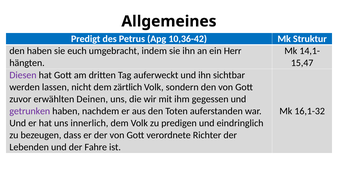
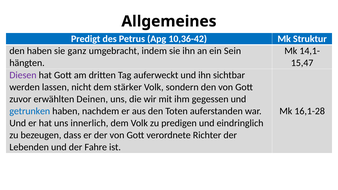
euch: euch -> ganz (77, 51)
Herr: Herr -> Sein (233, 51)
zärtlich: zärtlich -> stärker (128, 87)
getrunken colour: purple -> blue (30, 111)
16,1-32: 16,1-32 -> 16,1-28 (310, 111)
